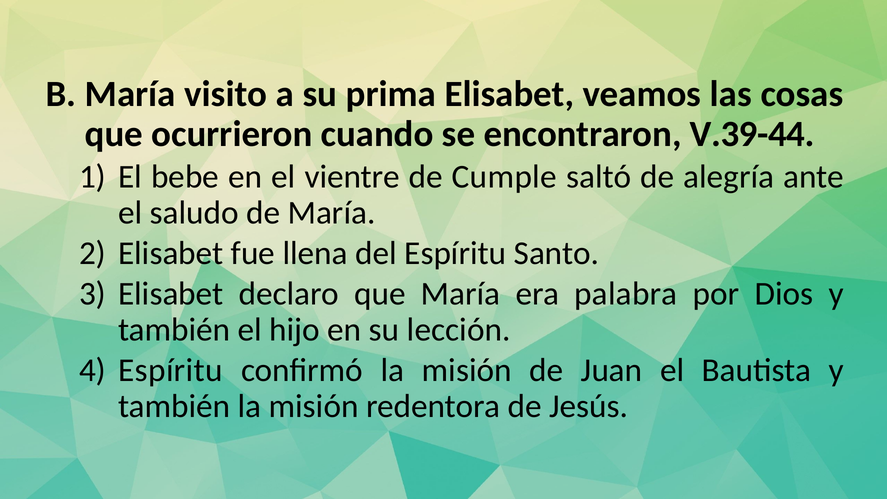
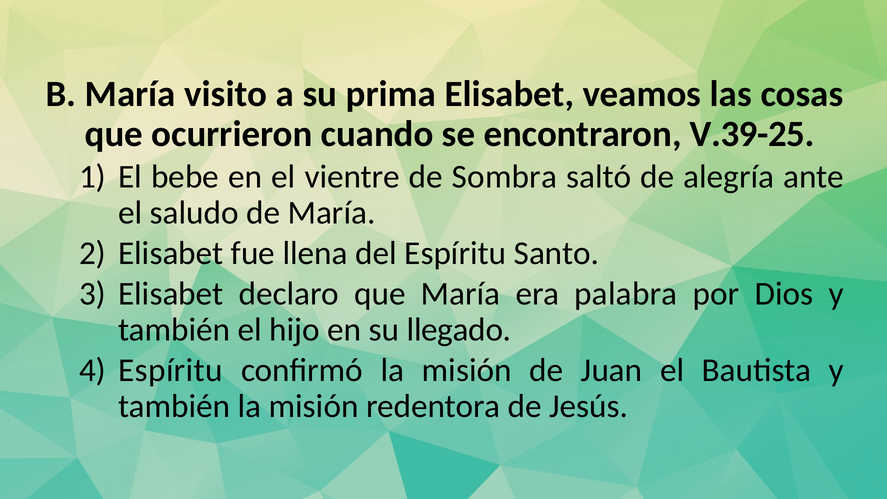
V.39-44: V.39-44 -> V.39-25 (752, 134)
Cumple: Cumple -> Sombra (504, 177)
lección: lección -> llegado (459, 330)
